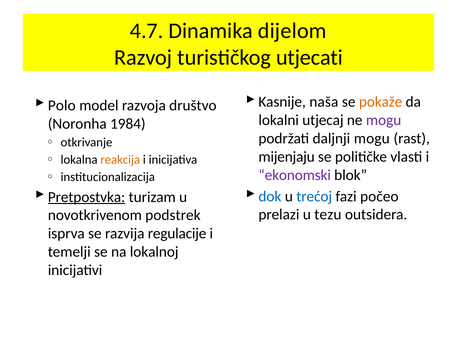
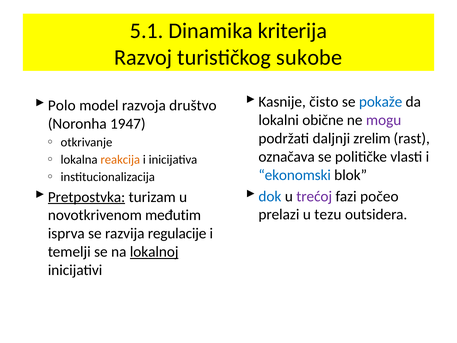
4.7: 4.7 -> 5.1 (147, 31)
dijelom: dijelom -> kriterija (292, 31)
utjecati: utjecati -> sukobe (309, 58)
naša: naša -> čisto (324, 102)
pokaže colour: orange -> blue (381, 102)
utjecaj: utjecaj -> obične (323, 120)
1984: 1984 -> 1947 (128, 124)
daljnji mogu: mogu -> zrelim (372, 138)
mijenjaju: mijenjaju -> označava (287, 157)
ekonomski colour: purple -> blue (295, 175)
trećoj colour: blue -> purple (314, 196)
podstrek: podstrek -> međutim (173, 215)
lokalnoj underline: none -> present (154, 252)
